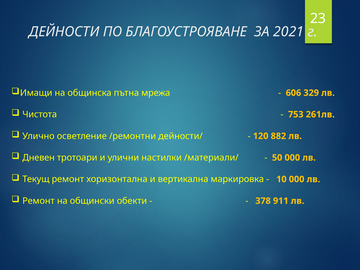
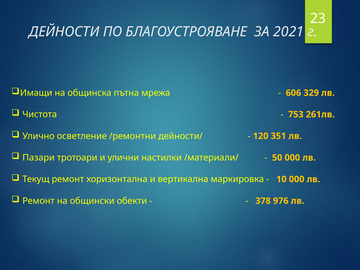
882: 882 -> 351 (278, 136)
Дневен: Дневен -> Пазари (39, 158)
911: 911 -> 976 (281, 201)
